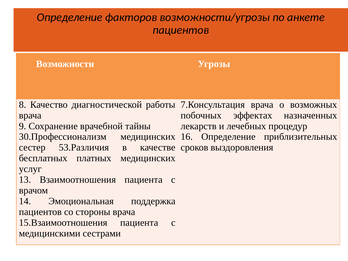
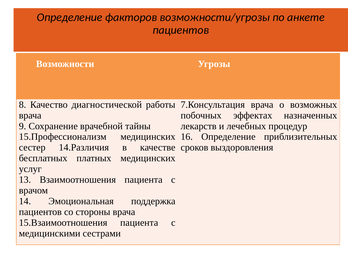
30.Профессионализм: 30.Профессионализм -> 15.Профессионализм (63, 137)
53.Различия: 53.Различия -> 14.Различия (84, 148)
